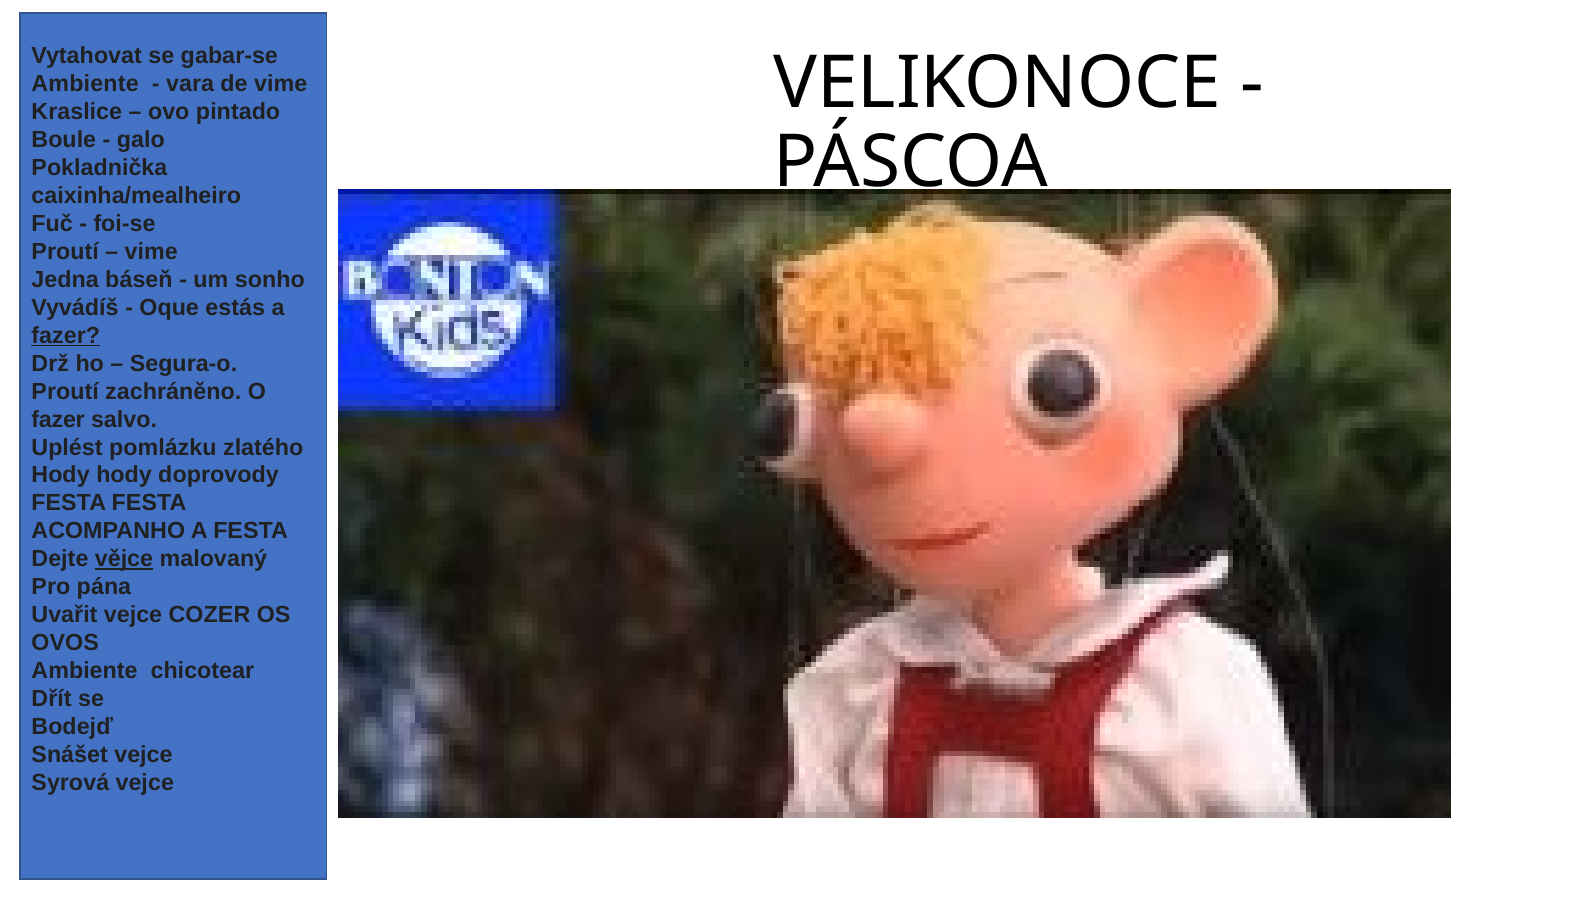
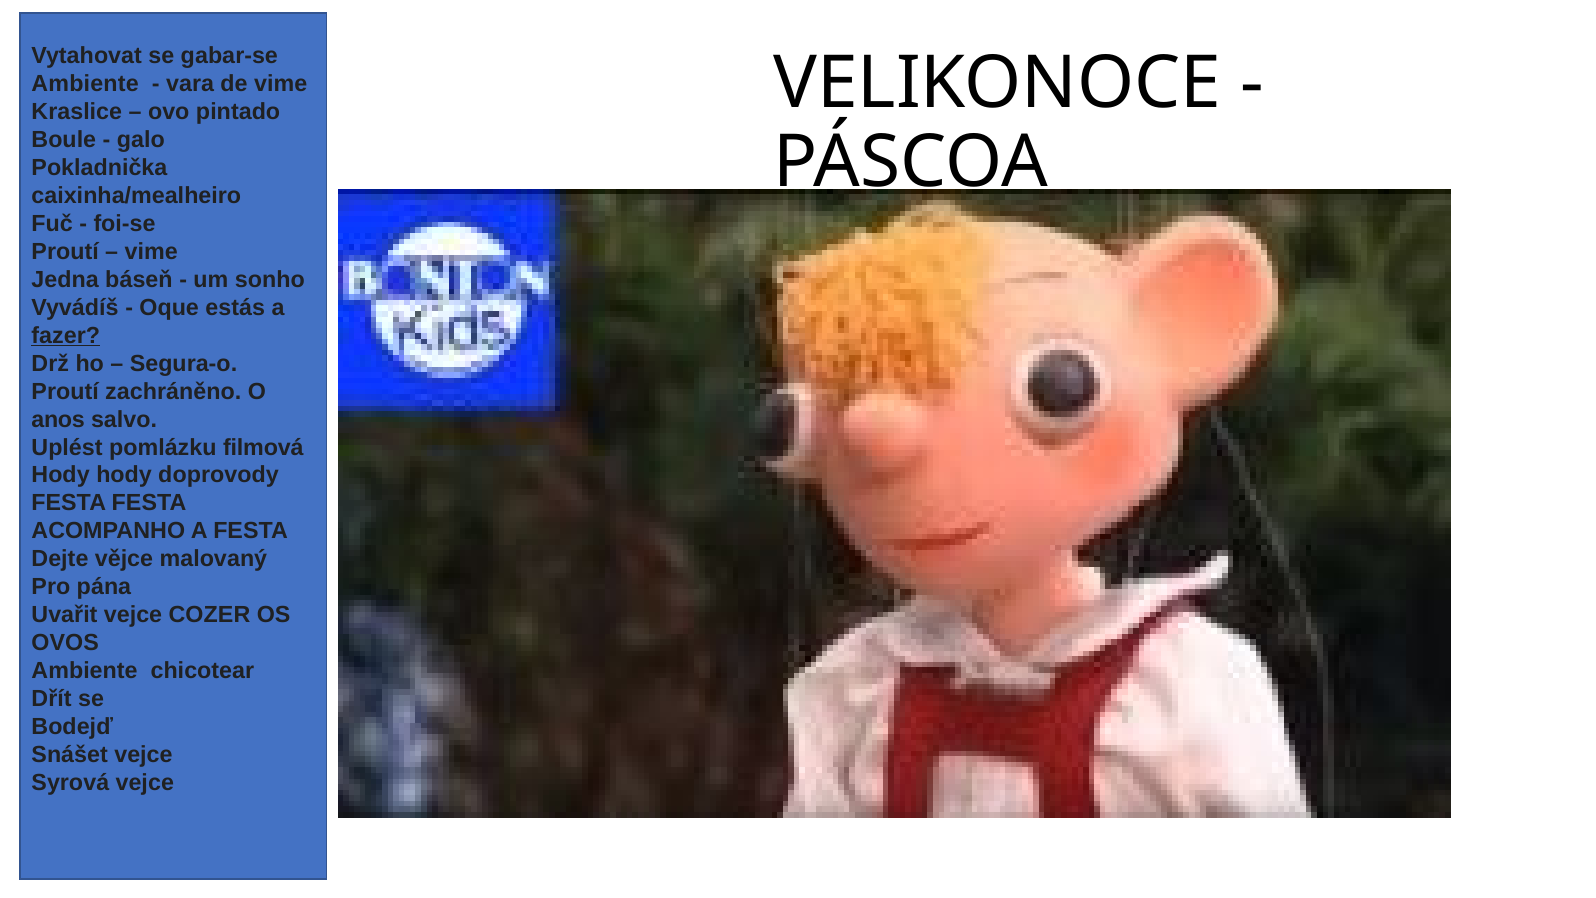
fazer: fazer -> anos (58, 419)
zlatého: zlatého -> filmová (263, 447)
vějce underline: present -> none (124, 559)
